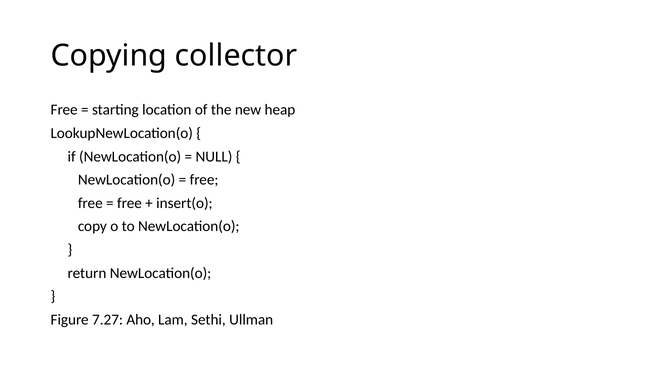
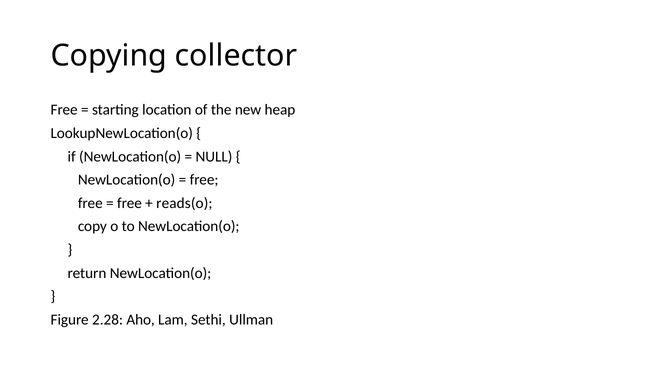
insert(o: insert(o -> reads(o (184, 203)
7.27: 7.27 -> 2.28 (108, 320)
